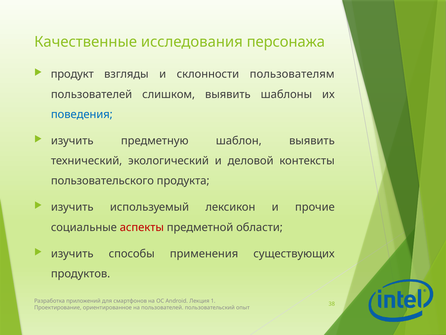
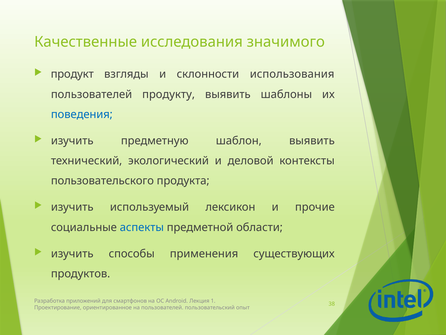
персонажа: персонажа -> значимого (286, 42)
пользователям: пользователям -> использования (292, 74)
слишком: слишком -> продукту (169, 94)
аспекты colour: red -> blue (142, 227)
